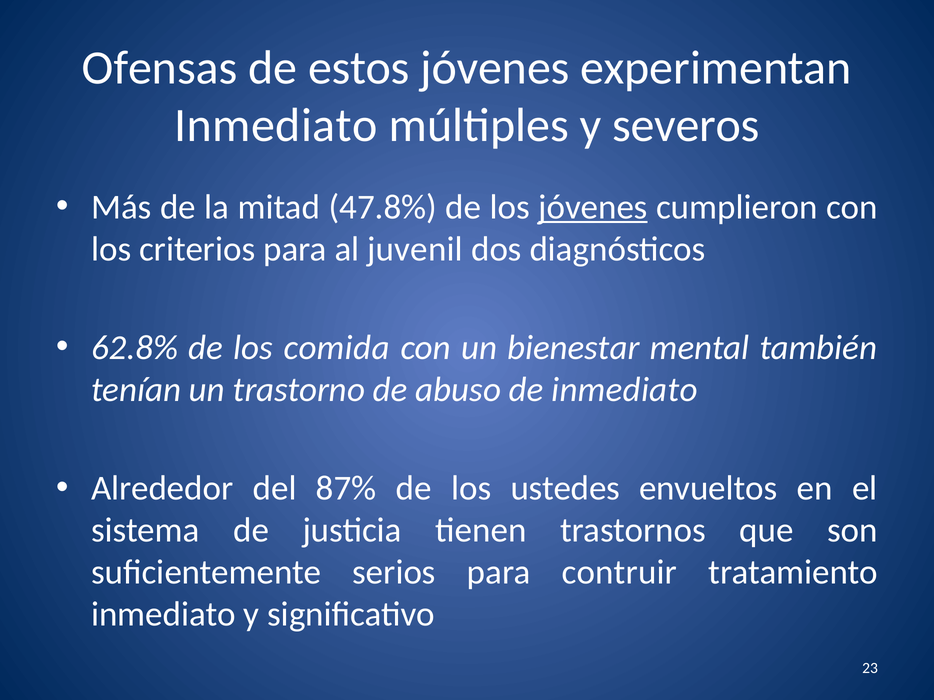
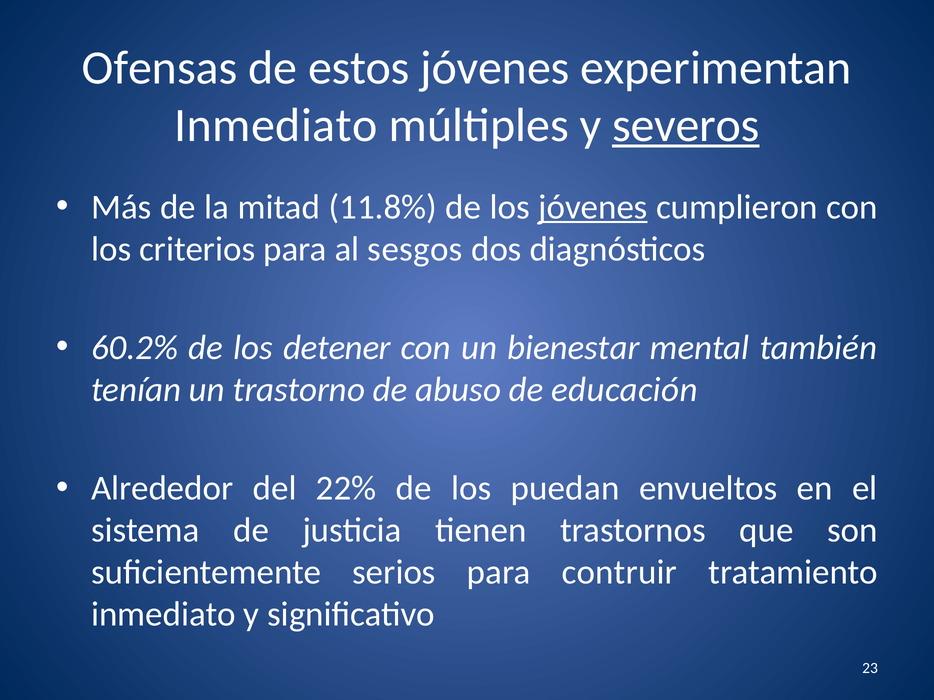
severos underline: none -> present (686, 126)
47.8%: 47.8% -> 11.8% (383, 207)
juvenil: juvenil -> sesgos (415, 249)
62.8%: 62.8% -> 60.2% (135, 348)
comida: comida -> detener (337, 348)
de inmediato: inmediato -> educación (625, 390)
87%: 87% -> 22% (346, 489)
ustedes: ustedes -> puedan (565, 489)
